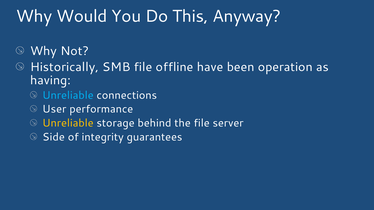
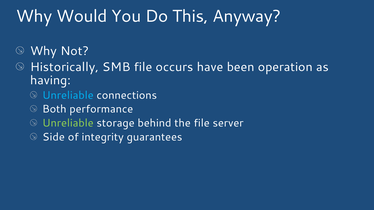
offline: offline -> occurs (175, 67)
User: User -> Both (54, 109)
Unreliable colour: yellow -> light green (68, 123)
